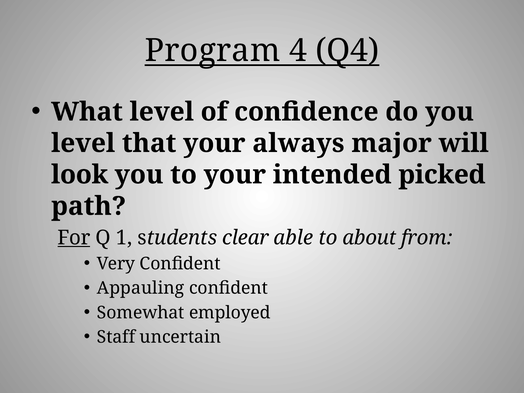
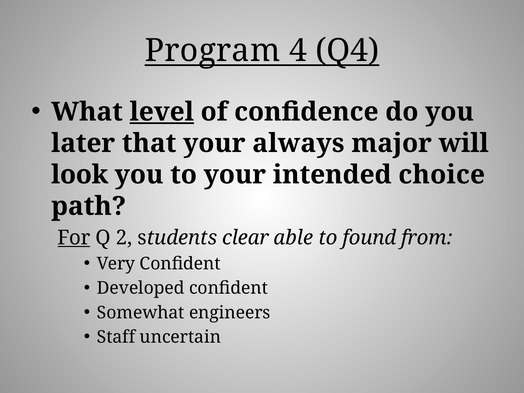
level underline: none -> present (162, 112)
level: level -> later (83, 143)
picked: picked -> choice (442, 175)
1: 1 -> 2 (124, 238)
about: about -> found (369, 238)
Appauling: Appauling -> Developed (141, 288)
employed: employed -> engineers (230, 313)
